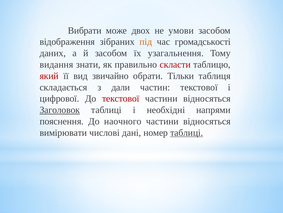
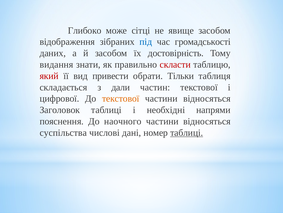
Вибрати: Вибрати -> Глибоко (85, 30)
двох: двох -> сітці (141, 30)
умови: умови -> явище (181, 30)
під colour: orange -> blue (146, 42)
узагальнення: узагальнення -> достовірність (176, 53)
звичайно: звичайно -> привести (110, 76)
текстової colour: red -> orange (121, 98)
Заголовок underline: present -> none (60, 110)
вимірювати: вимірювати -> суспільства (63, 132)
